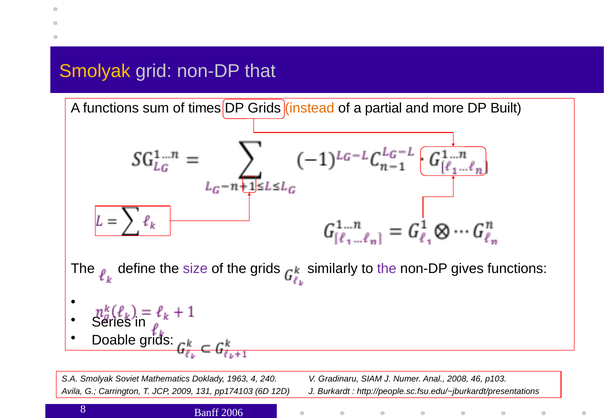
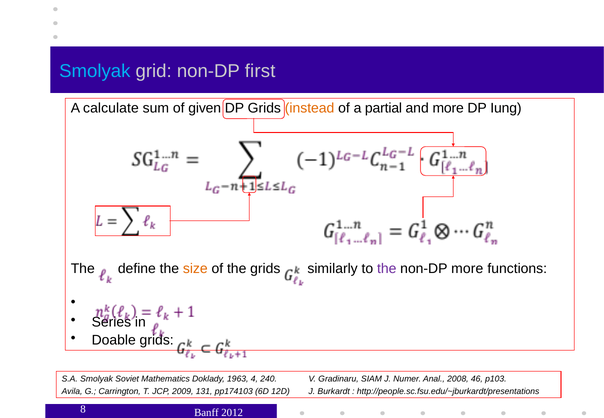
Smolyak colour: yellow -> light blue (95, 71)
that: that -> first (260, 71)
A functions: functions -> calculate (111, 108)
times: times -> given (205, 108)
Built: Built -> Iung (506, 108)
size colour: purple -> orange (195, 269)
non-DP gives: gives -> more (467, 269)
2006: 2006 -> 2012 (232, 413)
